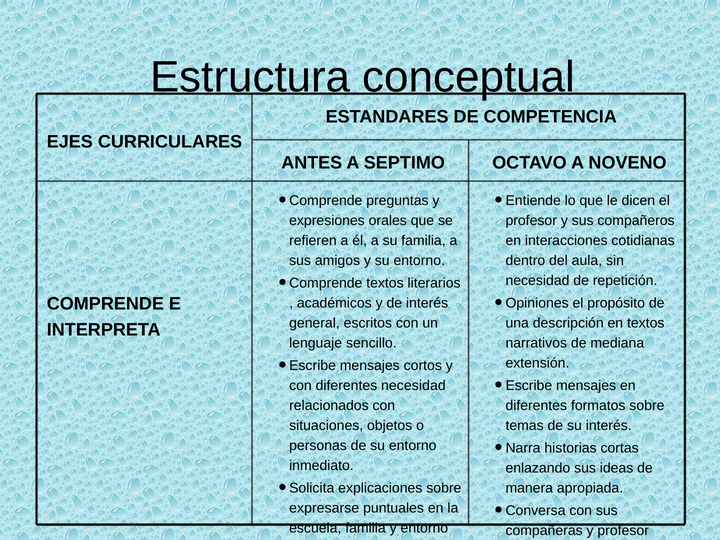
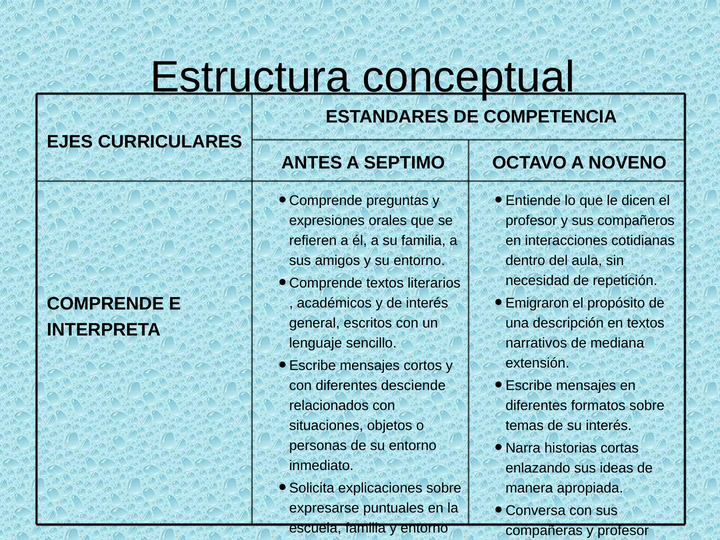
Opiniones: Opiniones -> Emigraron (537, 303)
diferentes necesidad: necesidad -> desciende (413, 386)
